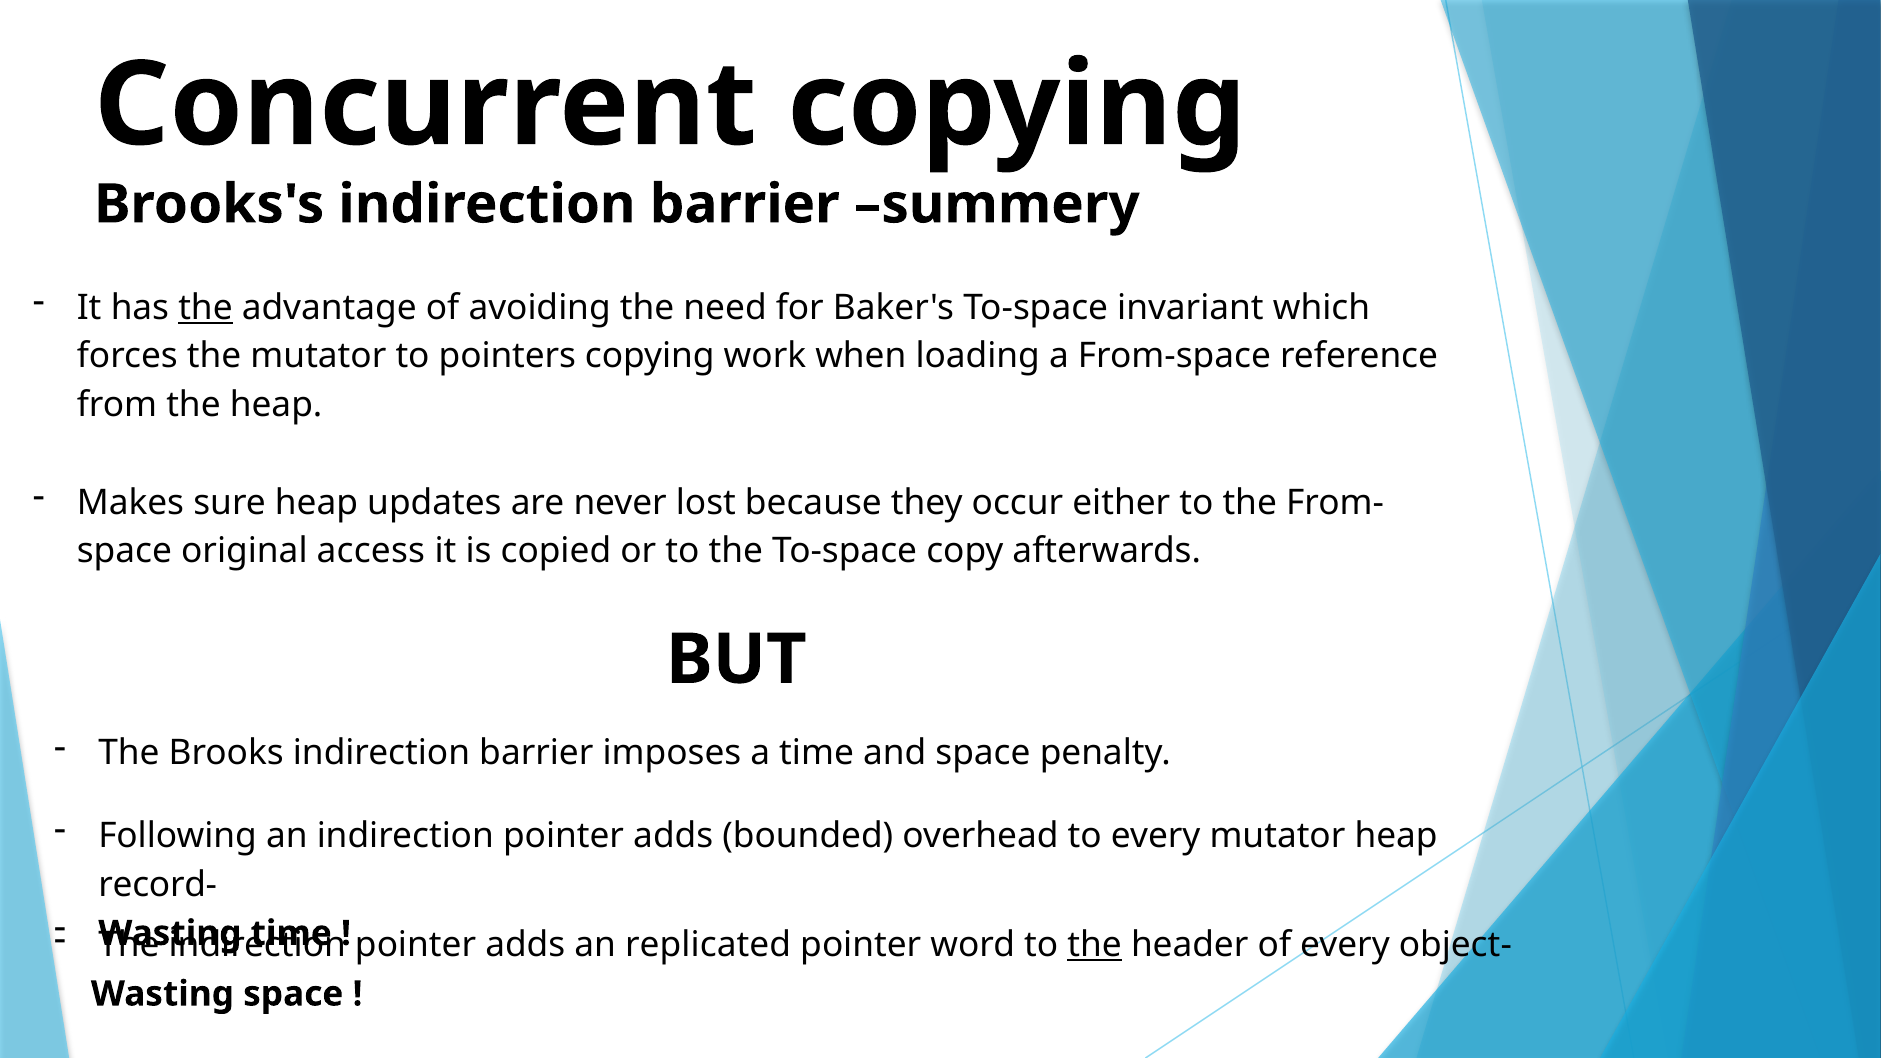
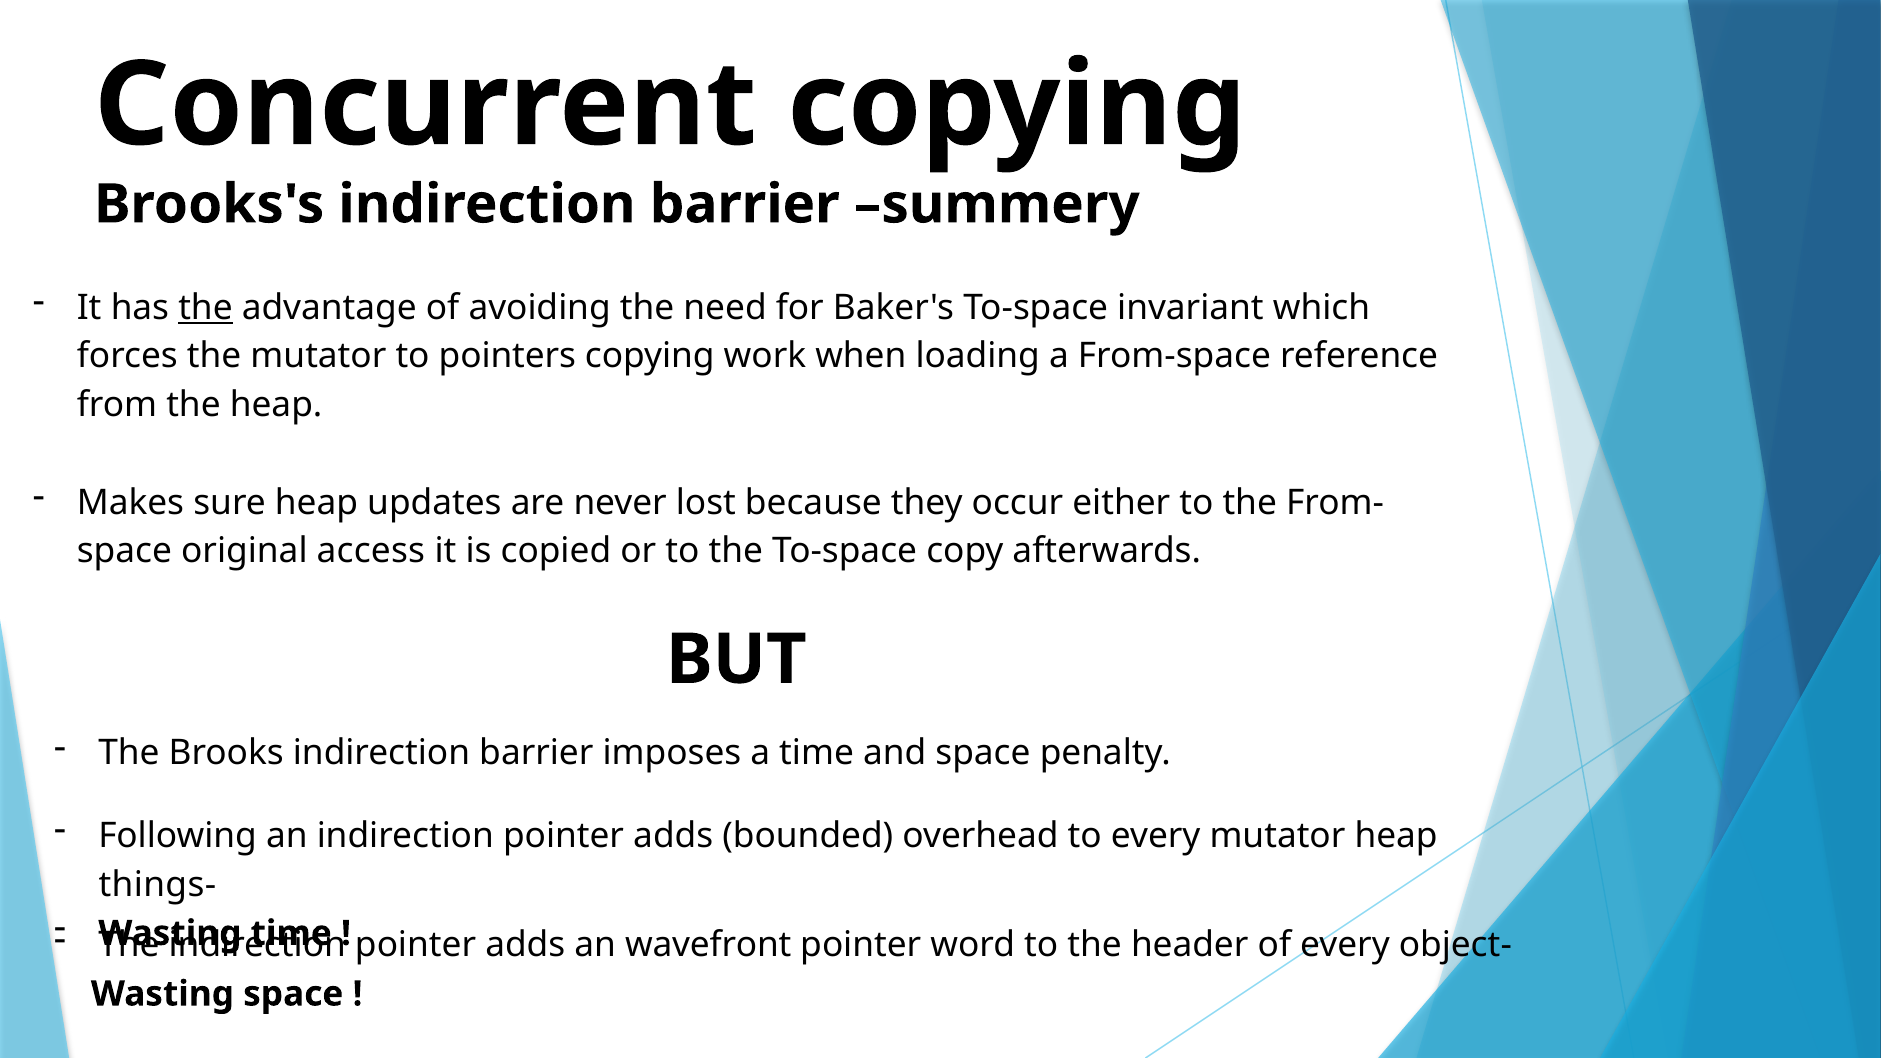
record-: record- -> things- (157, 885)
replicated: replicated -> wavefront (708, 945)
the underline: present -> none (1095, 945)
